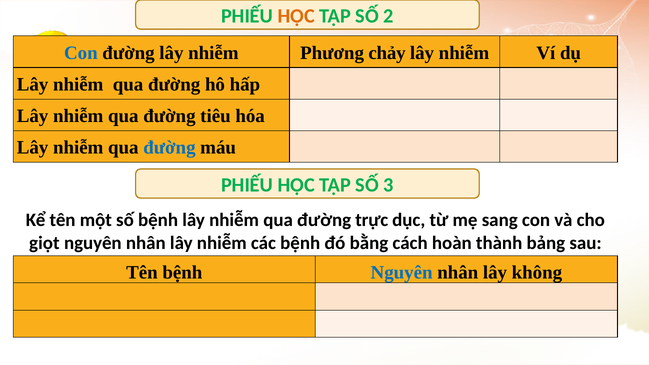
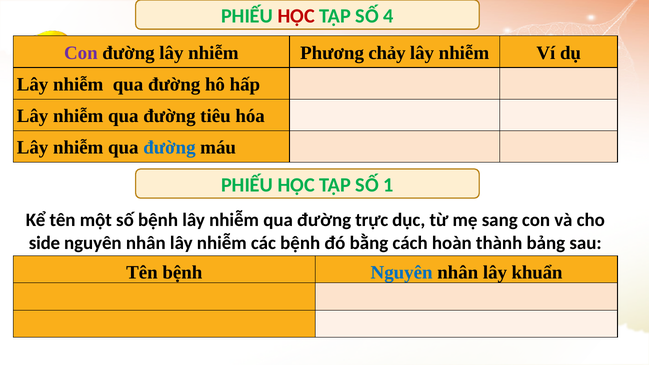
HỌC colour: orange -> red (296, 16)
2: 2 -> 4 (388, 16)
Con colour: blue -> purple (81, 53)
3: 3 -> 1 (388, 185)
giọt: giọt -> side (44, 243)
không: không -> khuẩn (537, 273)
